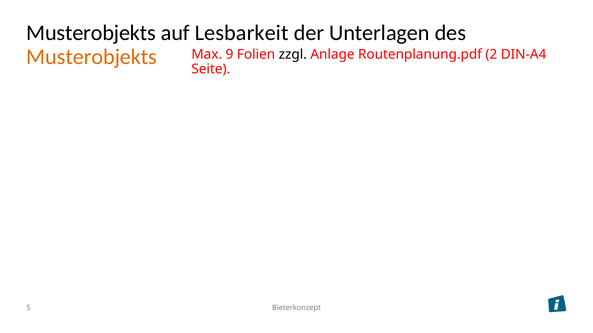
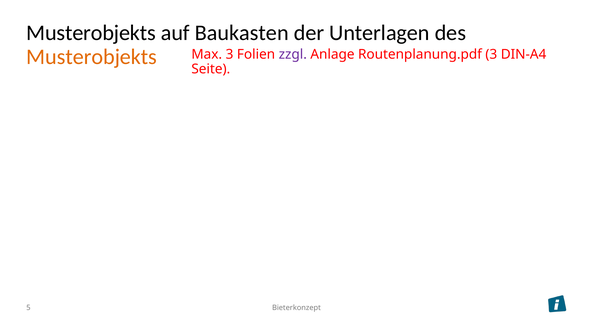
Lesbarkeit: Lesbarkeit -> Baukasten (242, 33)
Max 9: 9 -> 3 (230, 55)
zzgl colour: black -> purple (293, 55)
Routenplanung.pdf 2: 2 -> 3 (491, 55)
